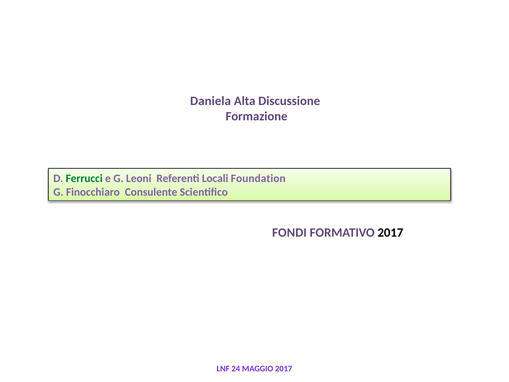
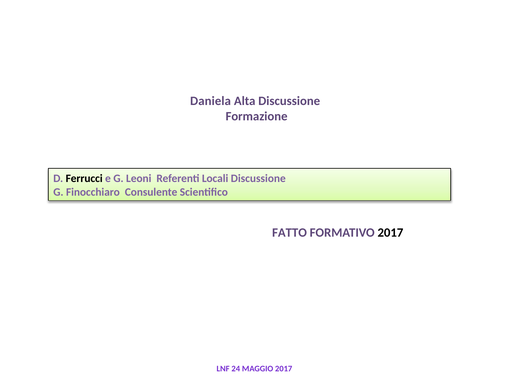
Ferrucci colour: green -> black (84, 178)
Locali Foundation: Foundation -> Discussione (258, 178)
FONDI: FONDI -> FATTO (289, 233)
